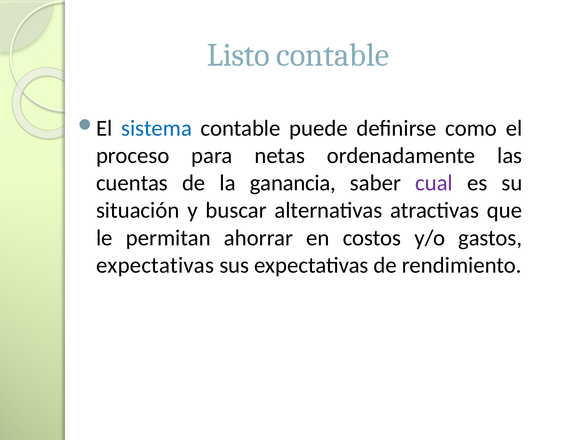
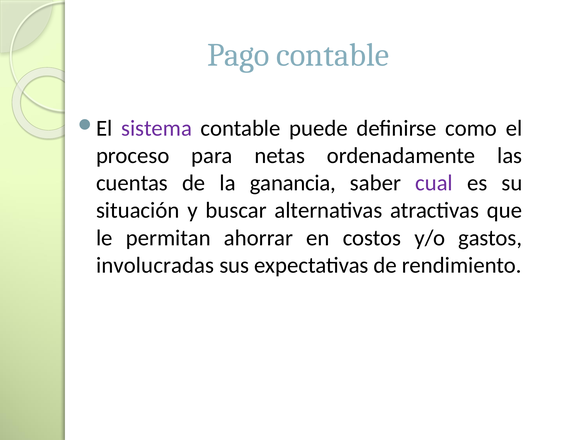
Listo: Listo -> Pago (238, 55)
sistema colour: blue -> purple (157, 128)
expectativas: expectativas -> involucradas (155, 265)
